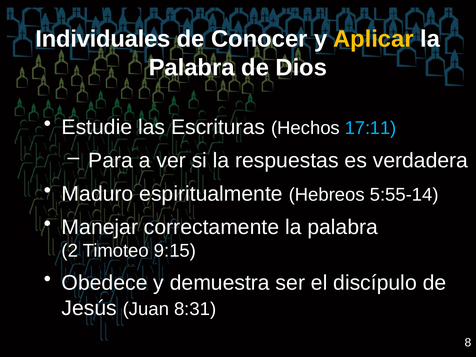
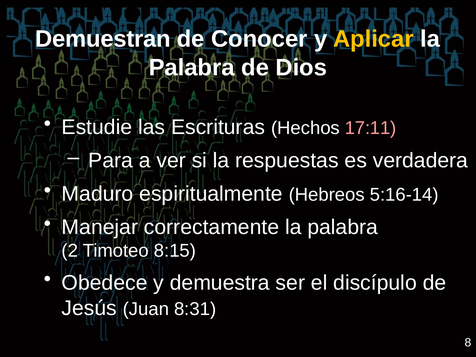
Individuales: Individuales -> Demuestran (103, 39)
17:11 colour: light blue -> pink (371, 128)
5:55-14: 5:55-14 -> 5:16-14 (404, 195)
9:15: 9:15 -> 8:15 (175, 251)
